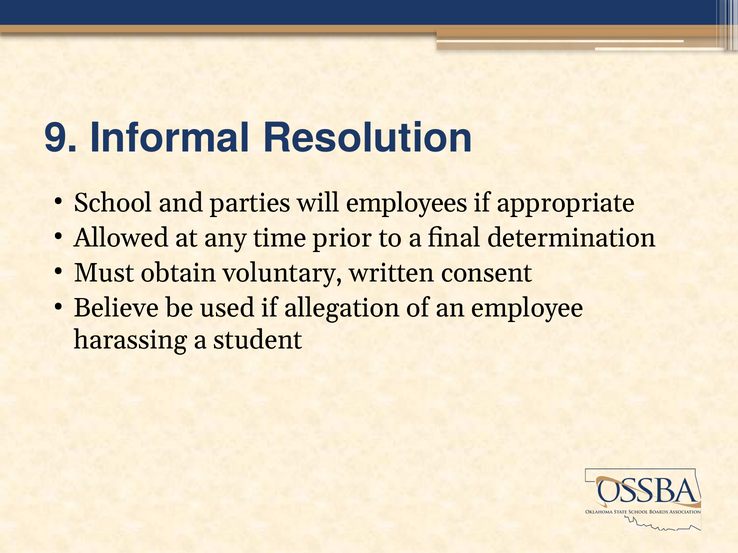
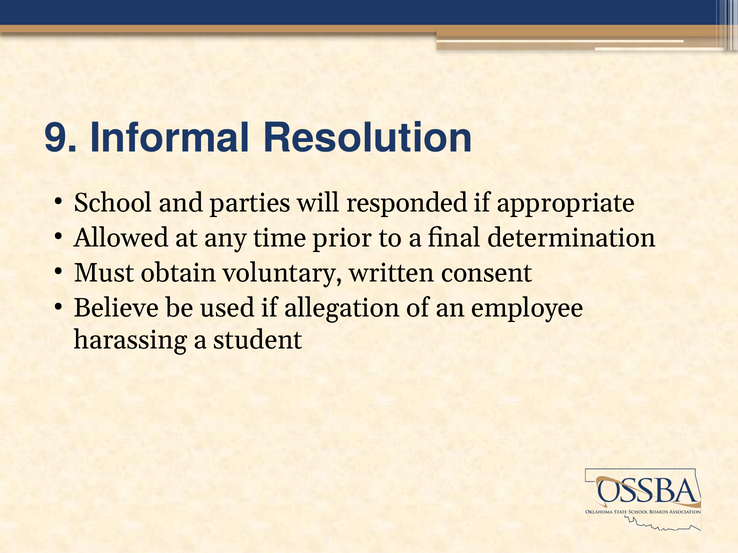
employees: employees -> responded (407, 203)
